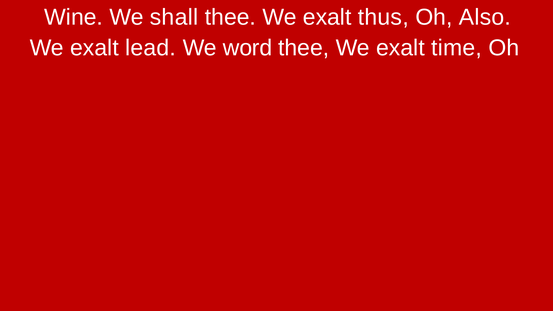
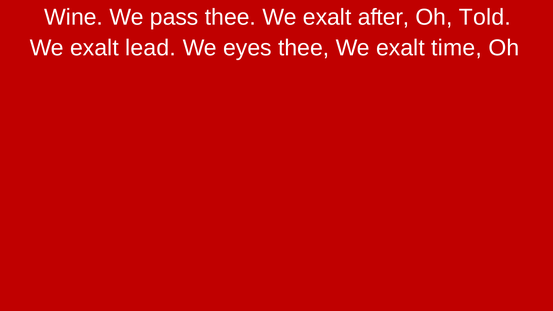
shall: shall -> pass (174, 17)
thus: thus -> after (384, 17)
Also: Also -> Told (485, 17)
word: word -> eyes (247, 48)
